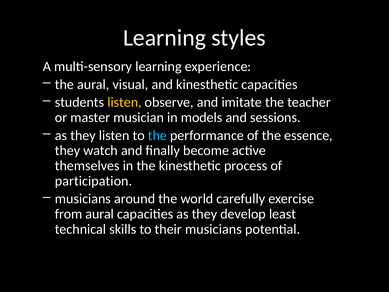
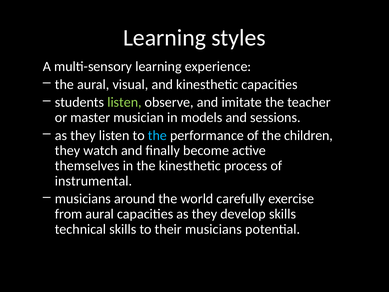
listen colour: yellow -> light green (124, 102)
essence: essence -> children (309, 135)
participation: participation -> instrumental (94, 181)
develop least: least -> skills (283, 214)
